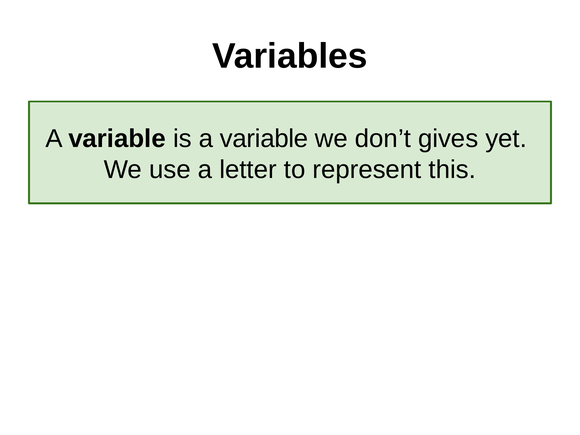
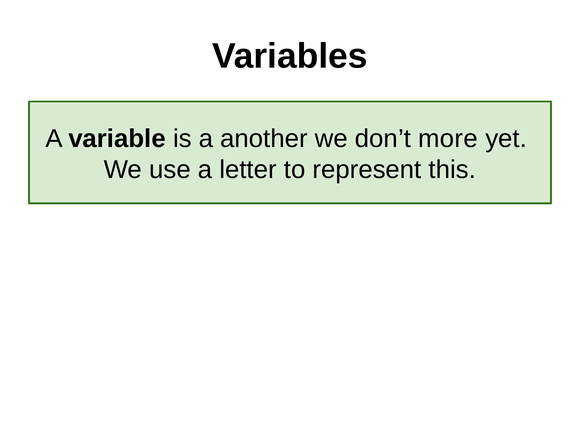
is a variable: variable -> another (264, 139)
gives: gives -> more (448, 139)
